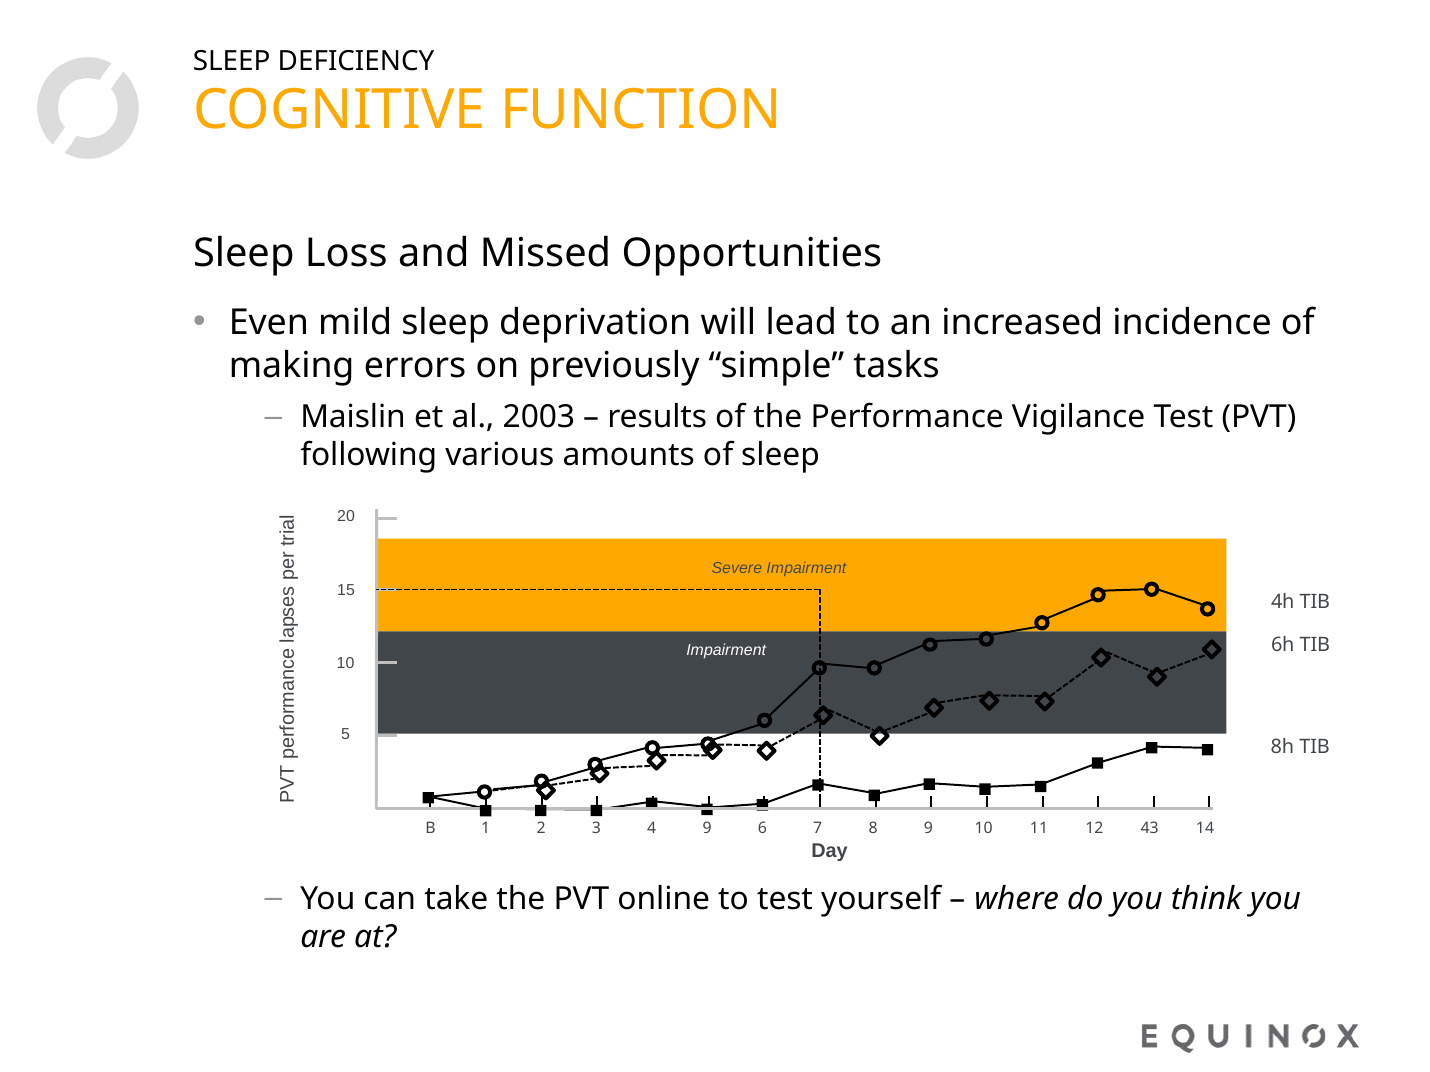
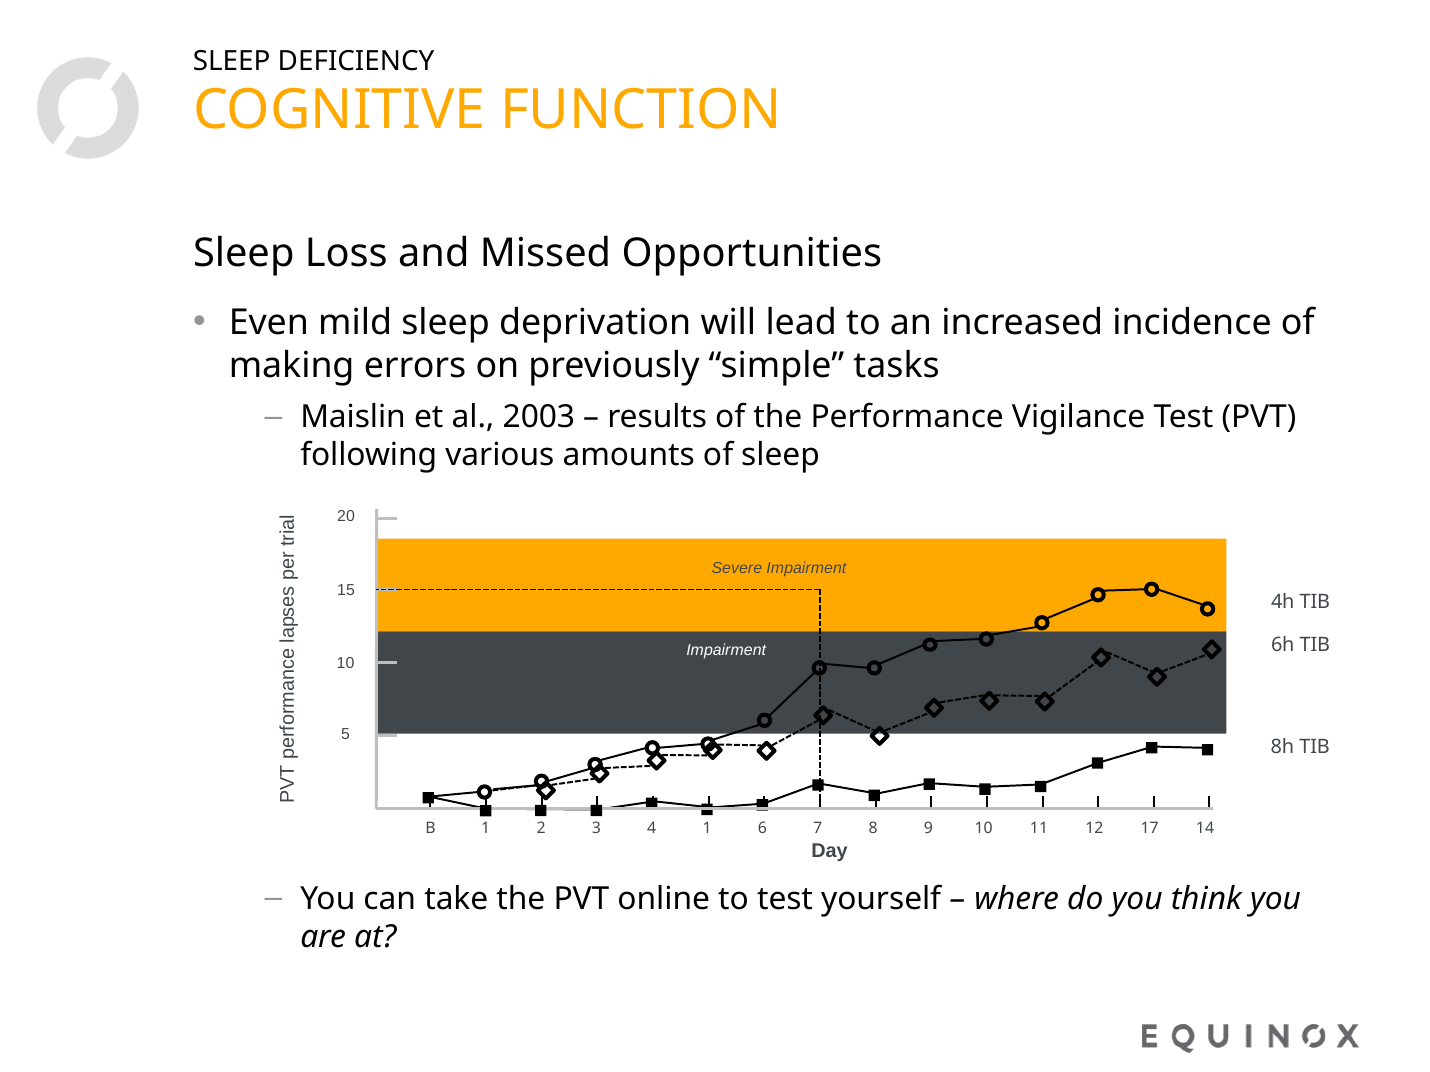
4 9: 9 -> 1 (707, 828)
43: 43 -> 17 (1150, 828)
